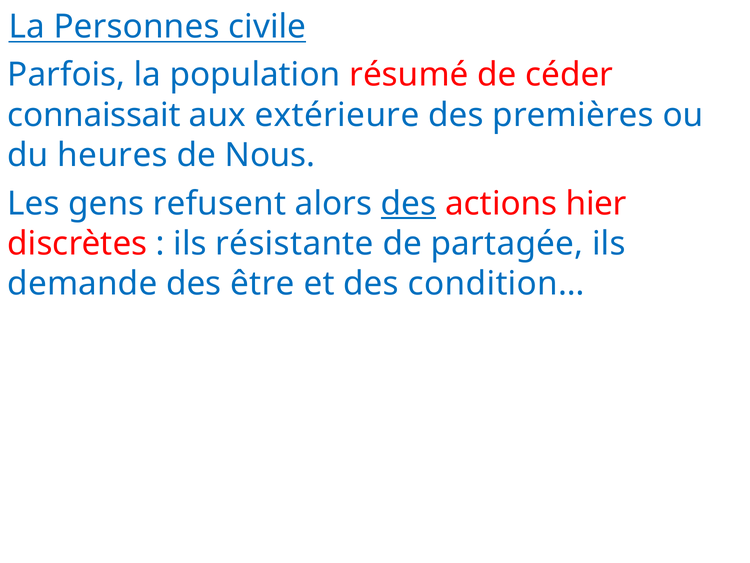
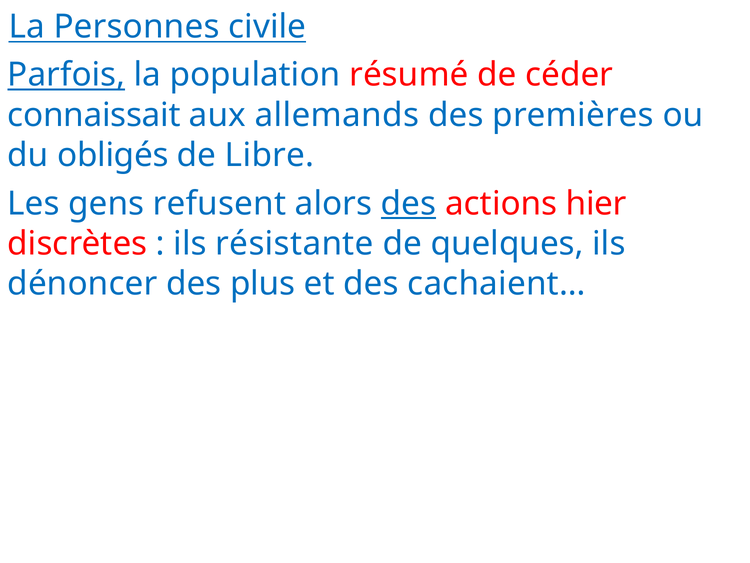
Parfois underline: none -> present (66, 75)
extérieure: extérieure -> allemands (337, 115)
heures: heures -> obligés (113, 155)
Nous: Nous -> Libre (270, 155)
partagée: partagée -> quelques (507, 244)
demande: demande -> dénoncer (82, 284)
être: être -> plus (263, 284)
condition…: condition… -> cachaient… (496, 284)
